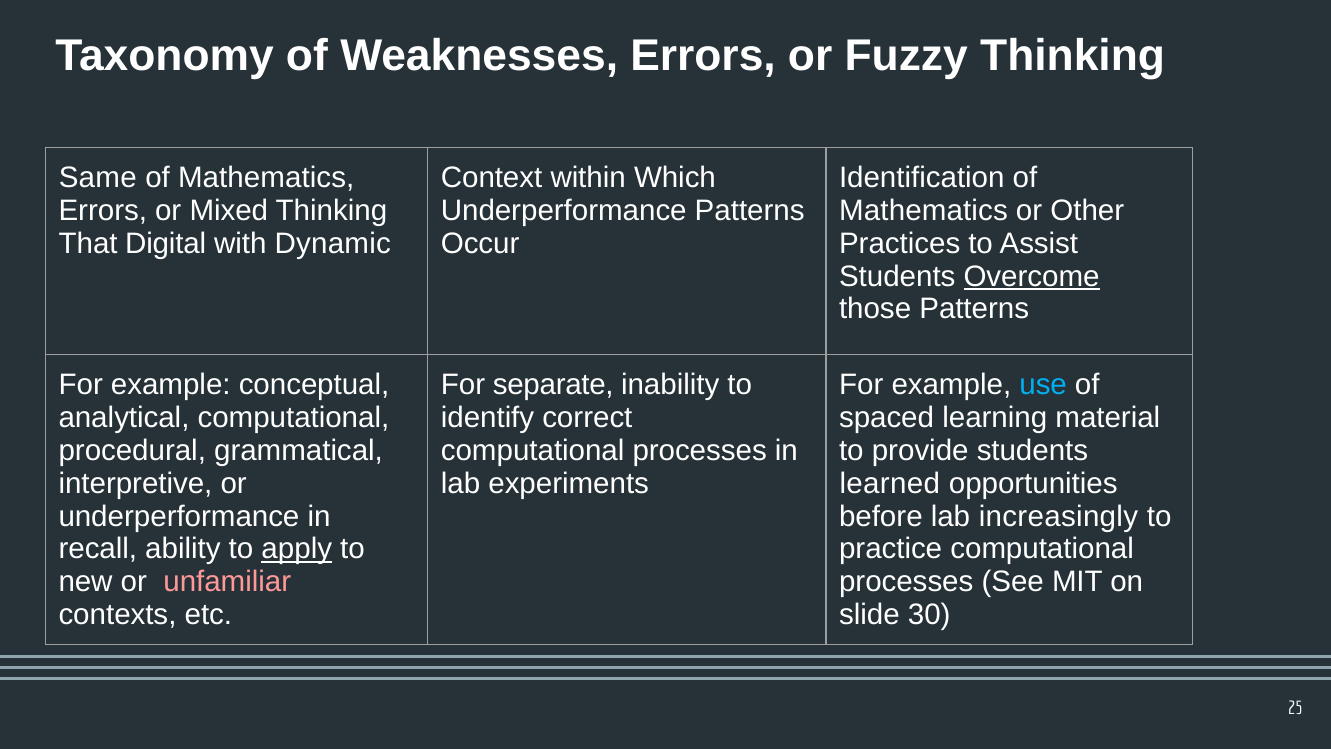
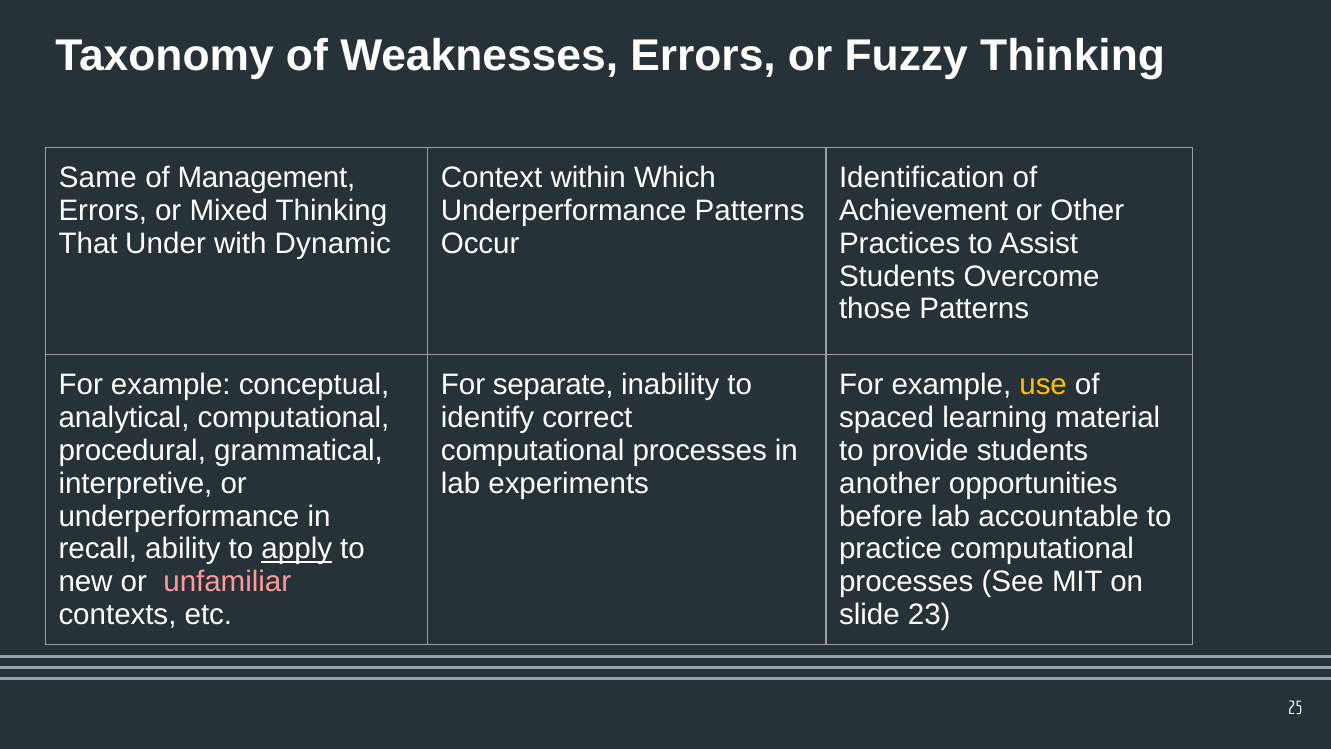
Mathematics: Mathematics -> Management (266, 178)
Mathematics: Mathematics -> Achievement (924, 210)
Digital: Digital -> Under (165, 243)
Overcome underline: present -> none (1032, 276)
use colour: light blue -> yellow (1043, 385)
learned: learned -> another (890, 483)
increasingly: increasingly -> accountable (1059, 516)
30: 30 -> 23 (929, 615)
